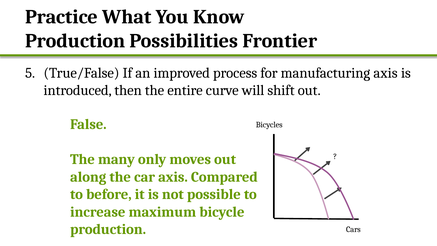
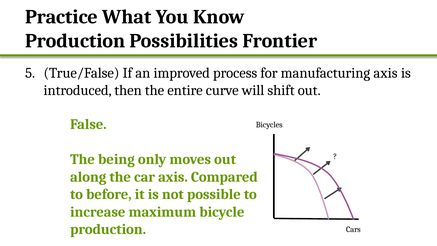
many: many -> being (116, 159)
